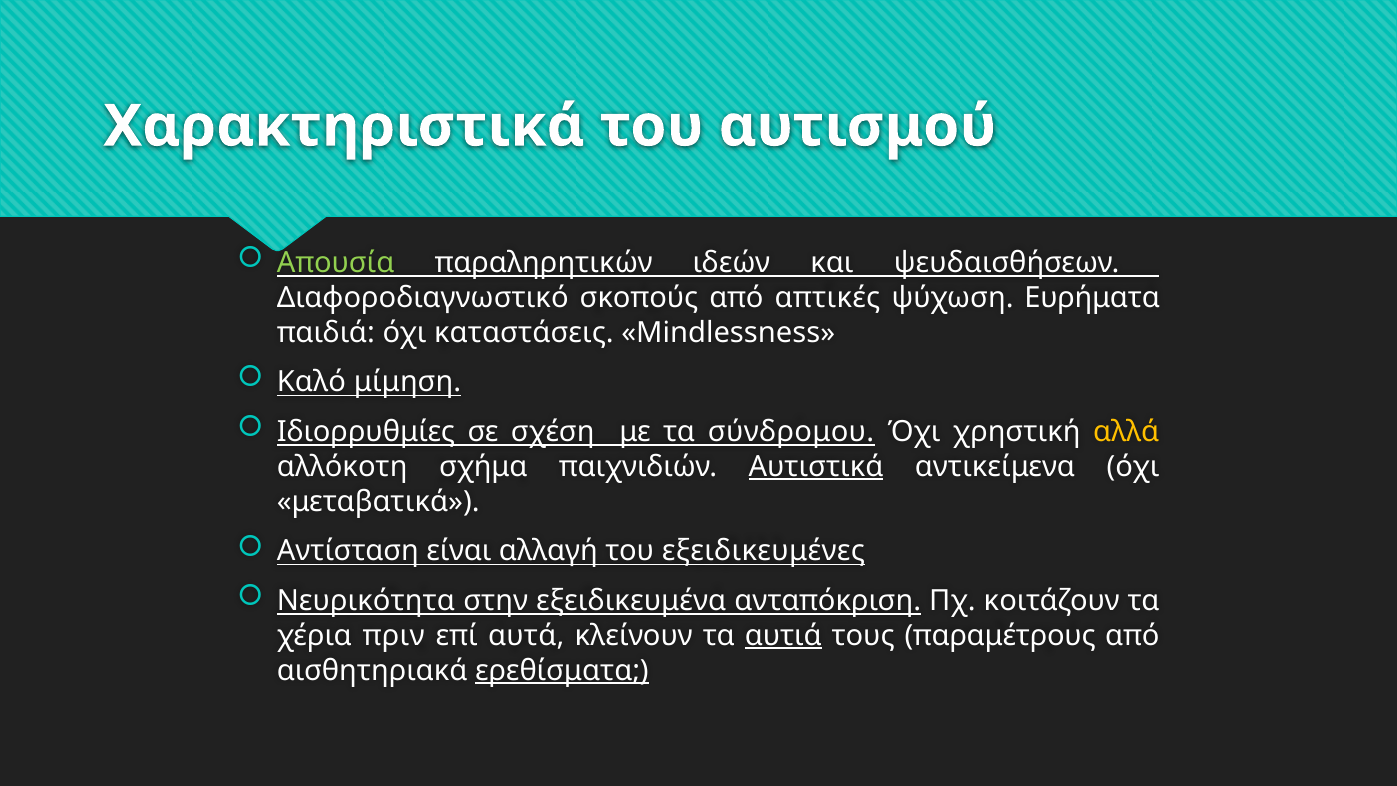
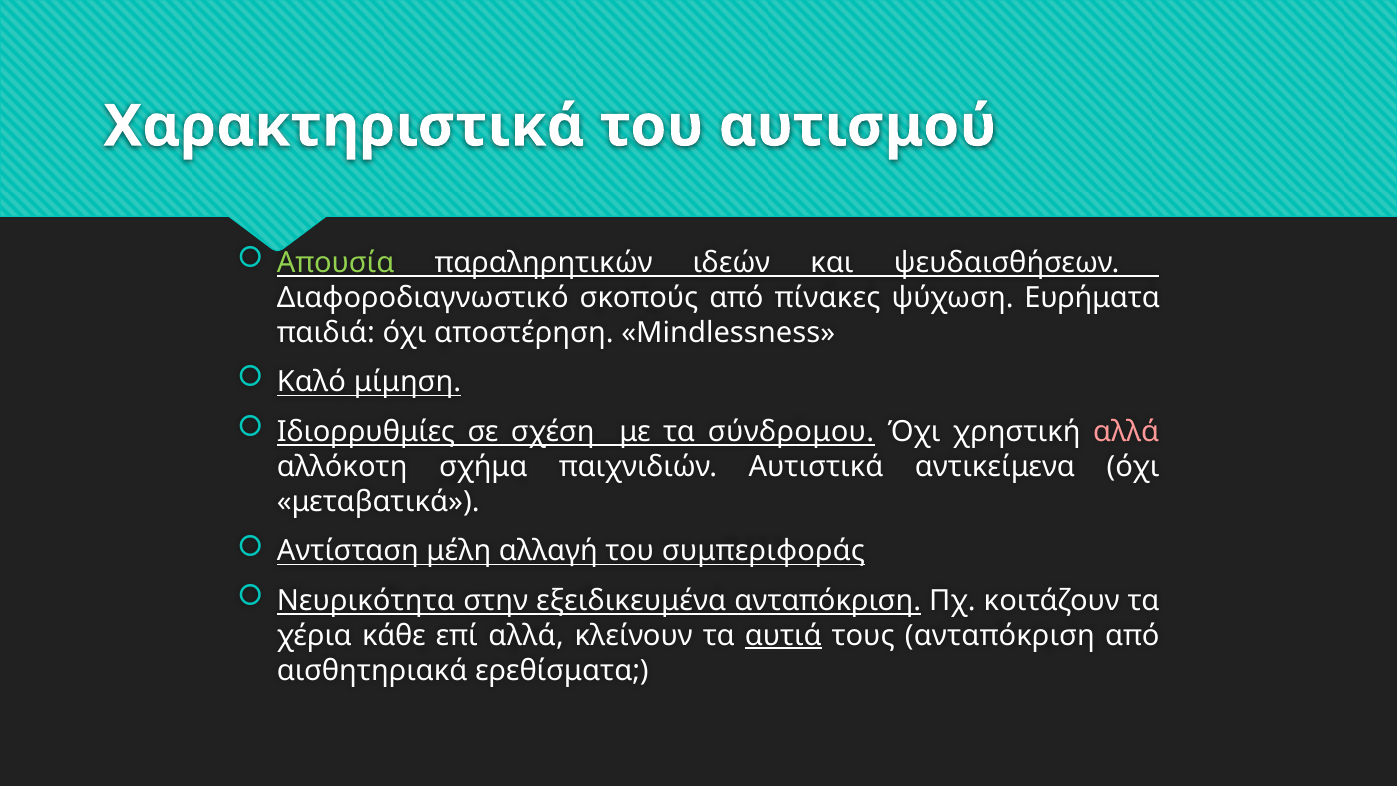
απτικές: απτικές -> πίνακες (828, 297)
καταστάσεις: καταστάσεις -> αποστέρηση (524, 332)
αλλά colour: yellow -> pink (1126, 432)
Αυτιστικά underline: present -> none (816, 466)
είναι: είναι -> μέλη (459, 551)
εξειδικευμένες: εξειδικευμένες -> συμπεριφοράς (763, 551)
πριν: πριν -> κάθε (394, 636)
επί αυτά: αυτά -> αλλά (526, 636)
τους παραμέτρους: παραμέτρους -> ανταπόκριση (1000, 636)
ερεθίσματα underline: present -> none (562, 671)
